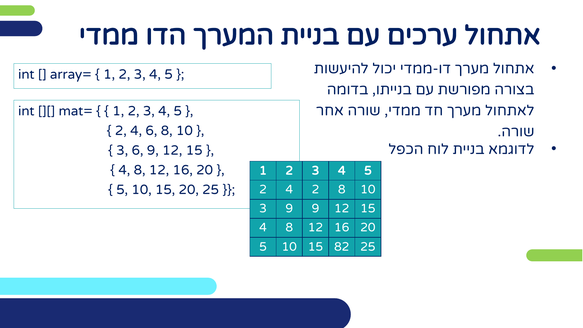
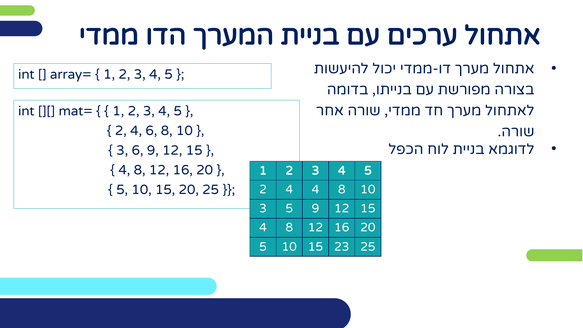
4 2: 2 -> 4 (316, 189)
3 9: 9 -> 5 (289, 209)
82: 82 -> 23 (342, 247)
